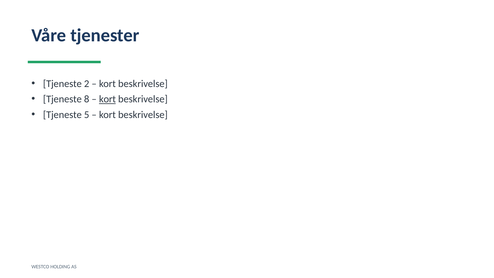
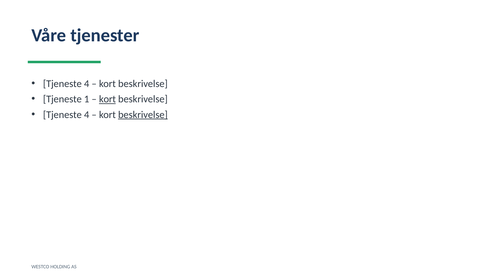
2: 2 -> 4 (87, 84)
8: 8 -> 1 (87, 99)
5: 5 -> 4 (87, 115)
beskrivelse underline: none -> present (143, 115)
